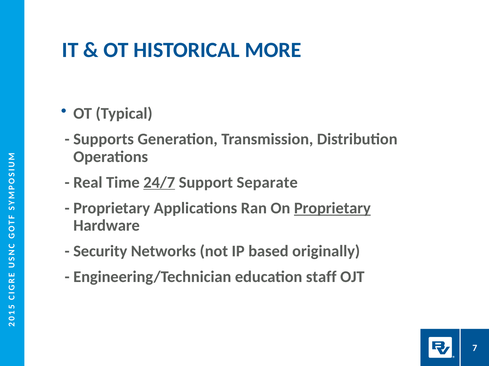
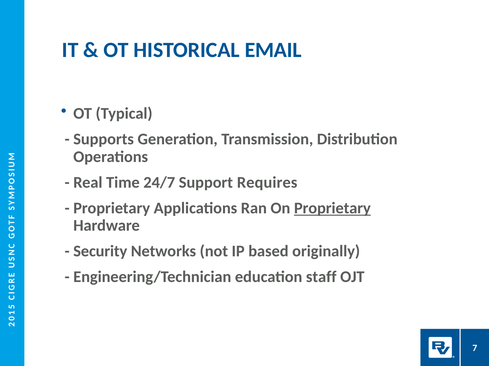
MORE: MORE -> EMAIL (273, 50)
24/7 underline: present -> none (159, 183)
Separate: Separate -> Requires (267, 183)
